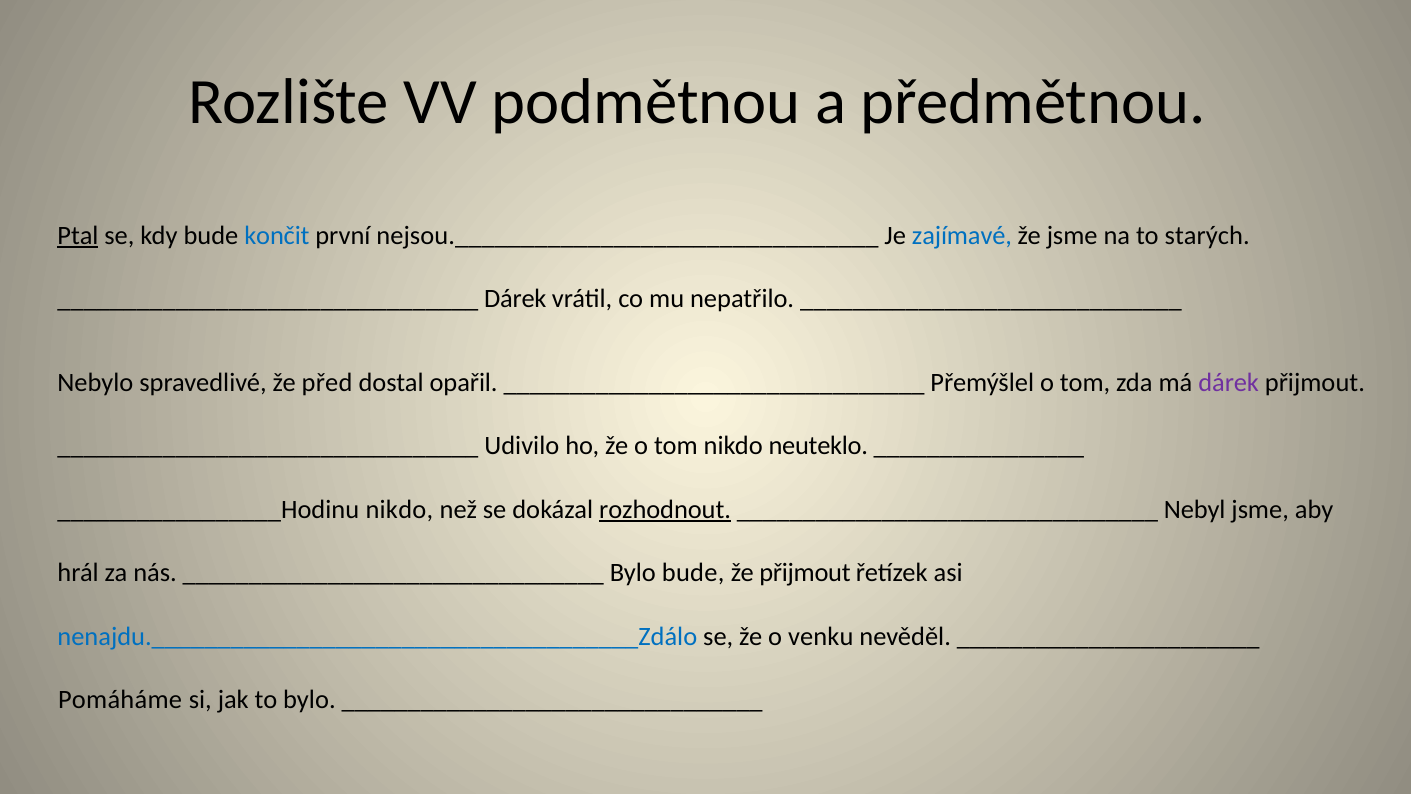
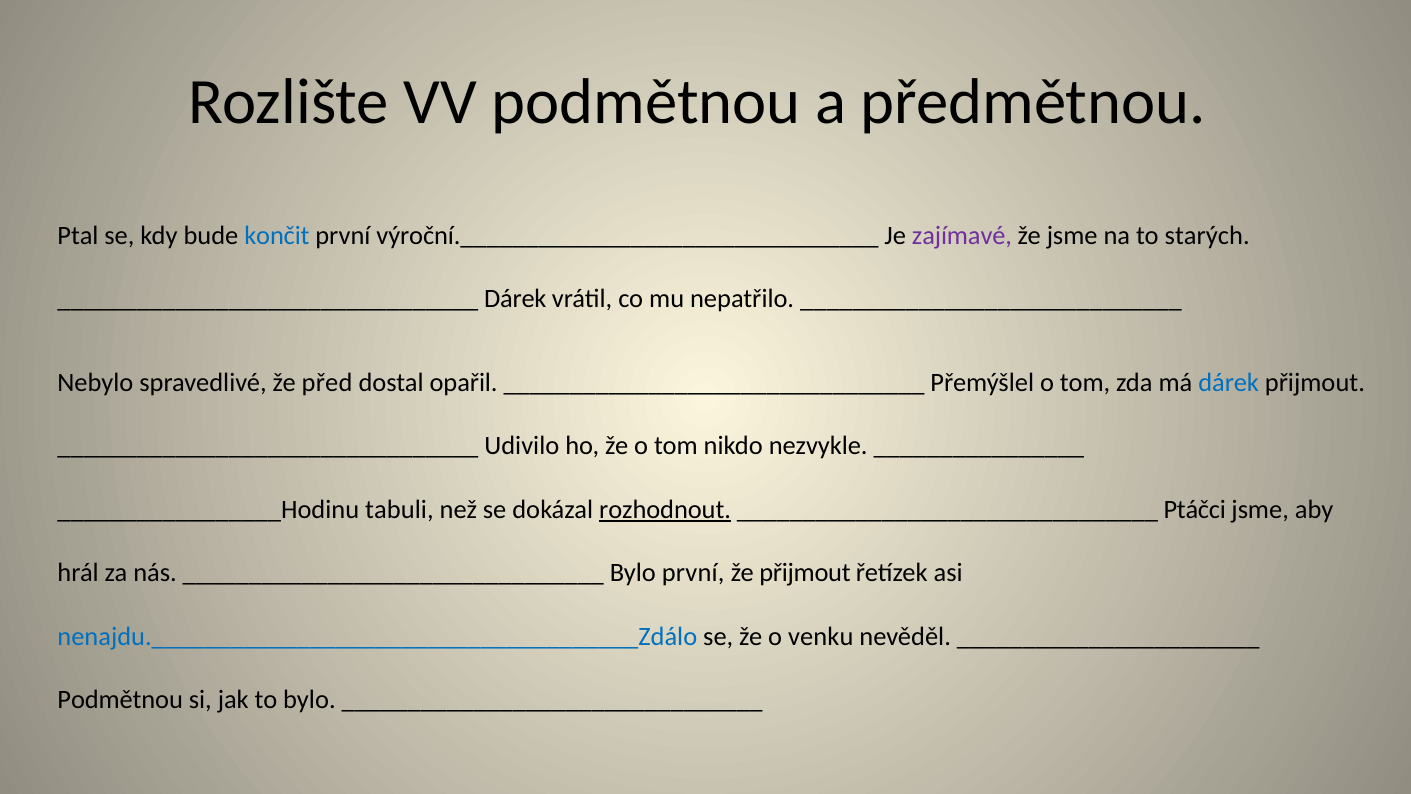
Ptal underline: present -> none (78, 235)
nejsou.________________________________: nejsou.________________________________ -> výroční.________________________________ (628, 235)
zajímavé colour: blue -> purple (962, 235)
dárek colour: purple -> blue (1229, 382)
neuteklo: neuteklo -> nezvykle (818, 446)
_________________Hodinu nikdo: nikdo -> tabuli (399, 509)
Nebyl: Nebyl -> Ptáčci (1195, 509)
Bylo bude: bude -> první (693, 573)
Pomáháme: Pomáháme -> Podmětnou (120, 700)
